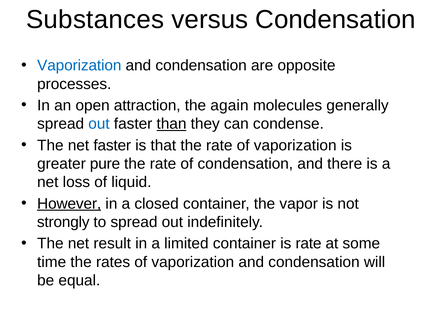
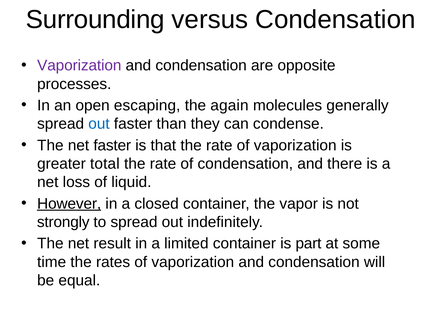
Substances: Substances -> Surrounding (95, 20)
Vaporization colour: blue -> purple (79, 65)
attraction: attraction -> escaping (147, 105)
than underline: present -> none (172, 124)
pure: pure -> total (105, 164)
is rate: rate -> part (308, 243)
